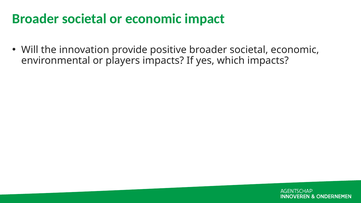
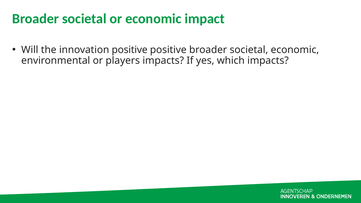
innovation provide: provide -> positive (130, 50)
